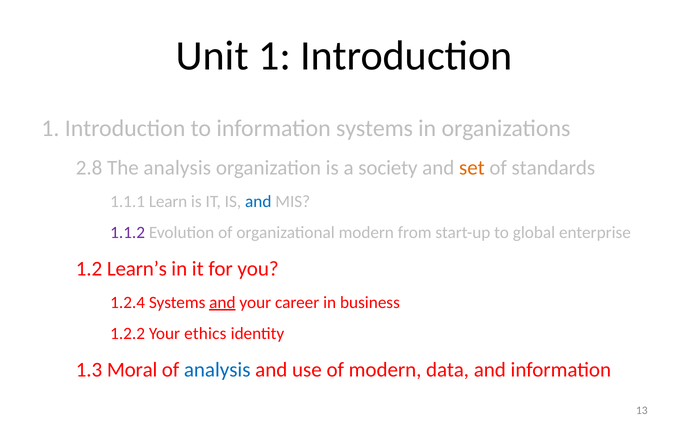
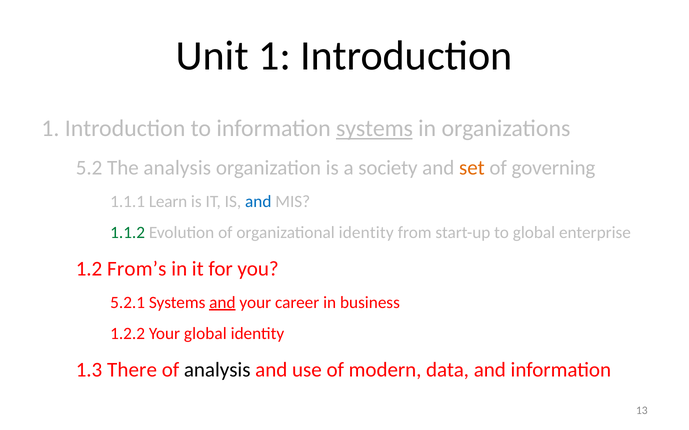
systems underline: none -> present (374, 129)
2.8: 2.8 -> 5.2 (89, 168)
standards: standards -> governing (553, 168)
1.1.2 colour: purple -> green (128, 233)
organizational modern: modern -> identity (366, 233)
Learn’s: Learn’s -> From’s (137, 269)
1.2.4: 1.2.4 -> 5.2.1 (128, 303)
Your ethics: ethics -> global (205, 334)
Moral: Moral -> There (132, 370)
analysis colour: blue -> black (217, 370)
